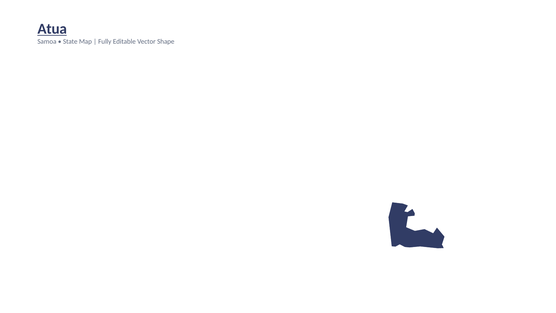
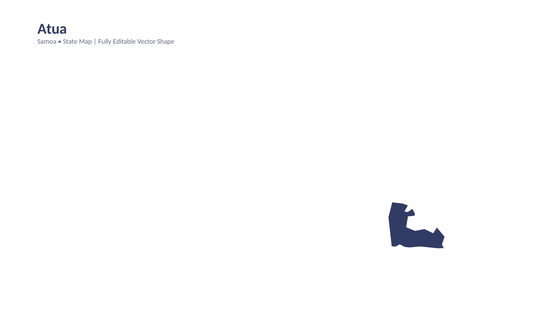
Atua underline: present -> none (52, 29)
